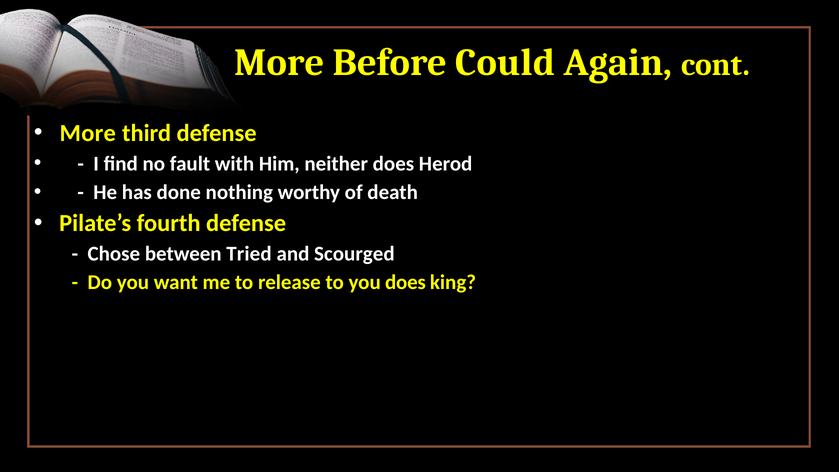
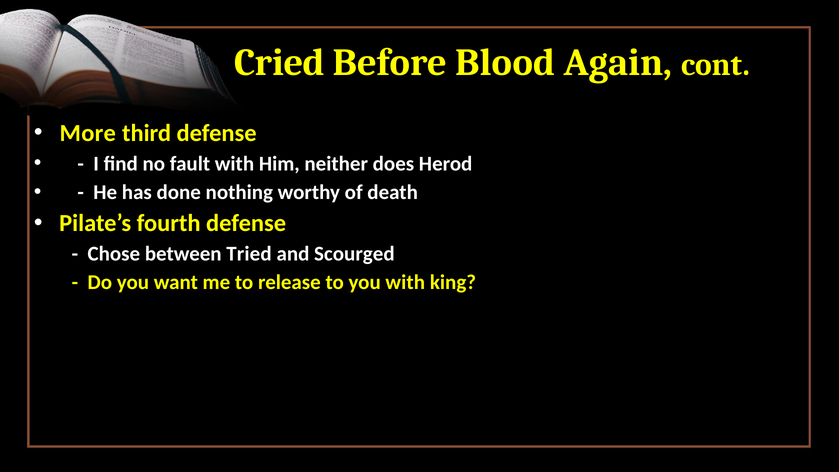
More: More -> Cried (279, 63)
Could: Could -> Blood (505, 63)
you does: does -> with (405, 282)
